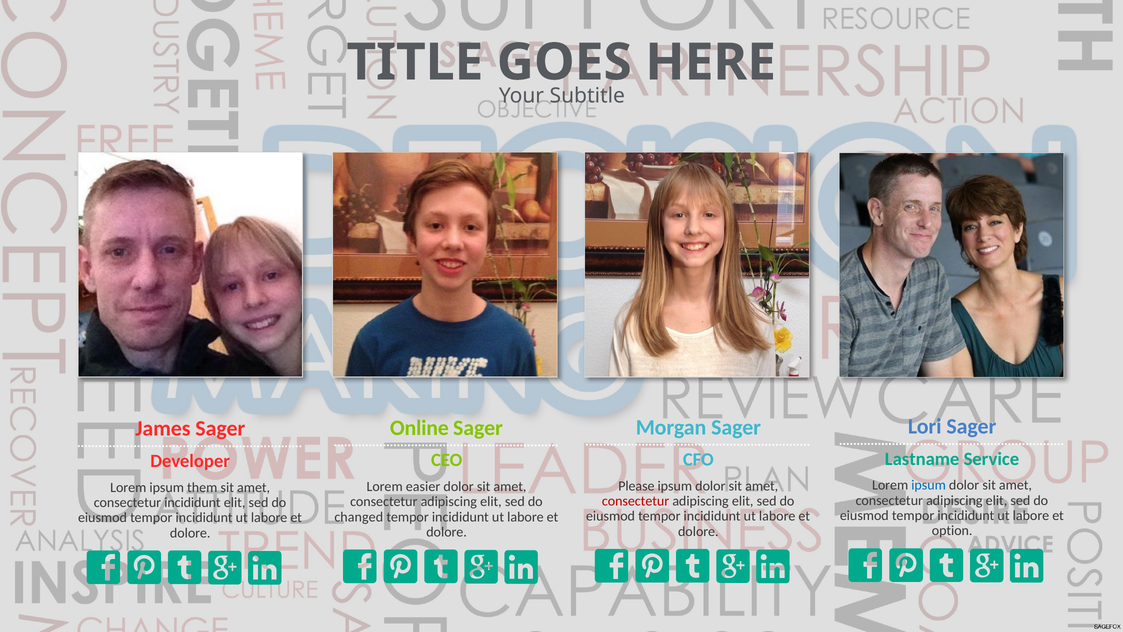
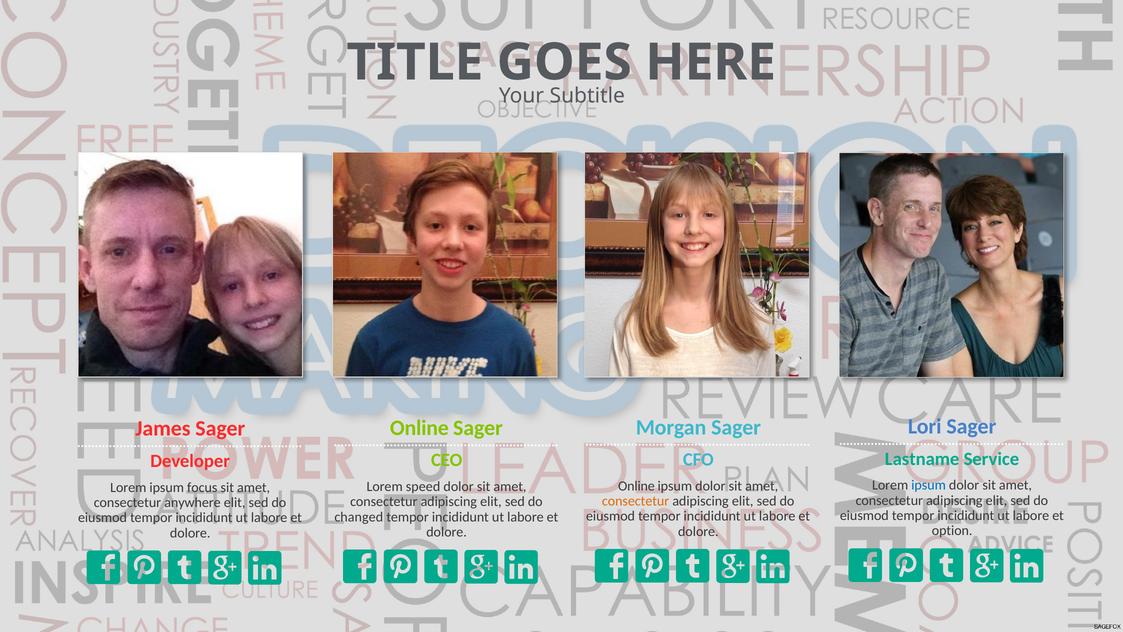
Please: Please -> Online (636, 486)
easier: easier -> speed (423, 486)
them: them -> focus (202, 487)
consectetur colour: red -> orange (636, 501)
consectetur incididunt: incididunt -> anywhere (192, 502)
